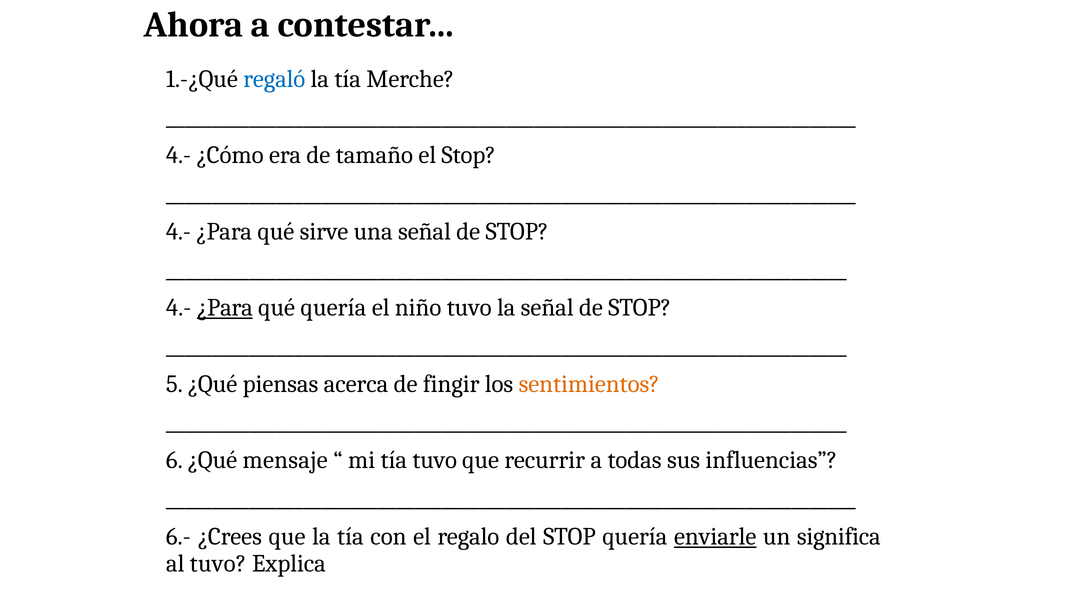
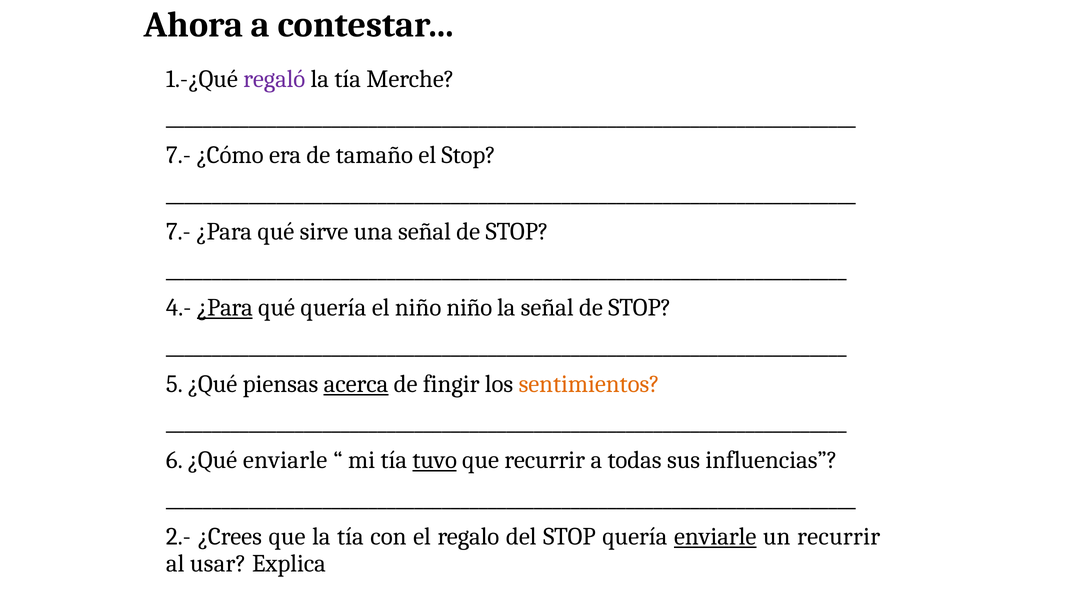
regaló colour: blue -> purple (274, 79)
4.-: 4.- -> 7.- (178, 155)
4.-: 4.- -> 7.- (178, 231)
niño tuvo: tuvo -> niño (469, 308)
acerca underline: none -> present (356, 384)
¿Qué mensaje: mensaje -> enviarle (285, 460)
tuvo underline: none -> present (435, 460)
6.-: 6.- -> 2.- (178, 536)
un significa: significa -> recurrir (839, 536)
al tuvo: tuvo -> usar (218, 563)
